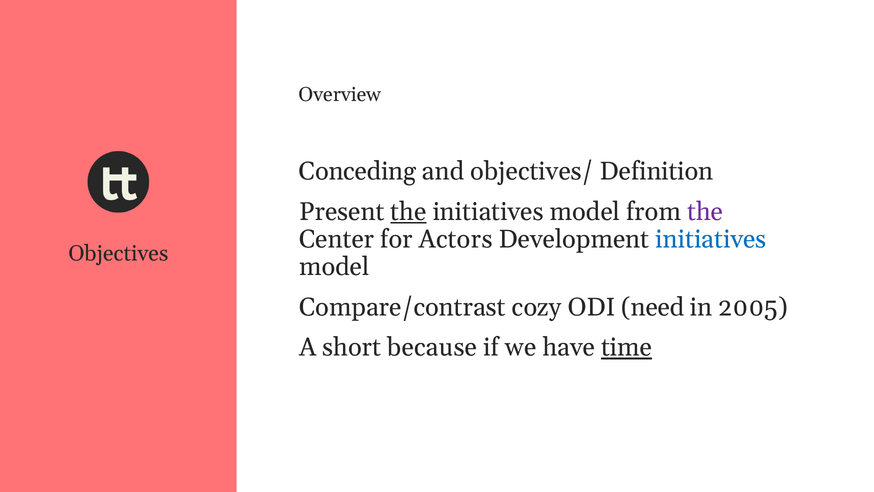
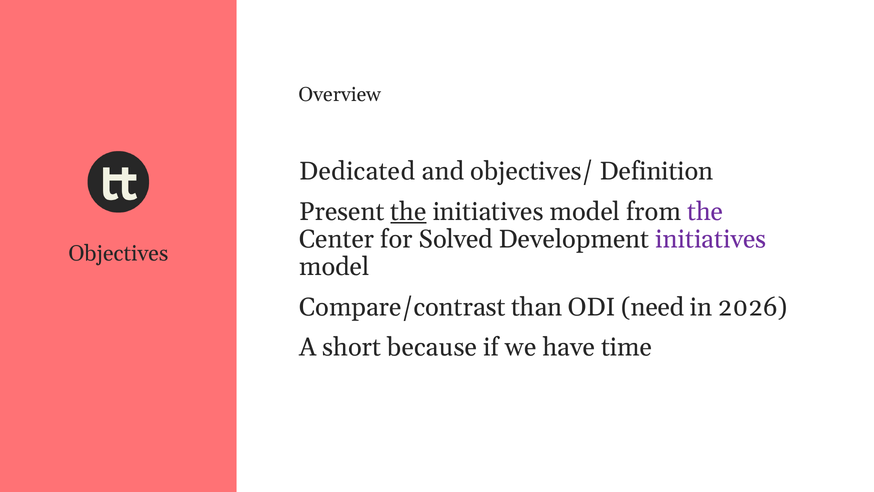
Conceding: Conceding -> Dedicated (357, 171)
Actors: Actors -> Solved (456, 239)
initiatives colour: blue -> purple (711, 239)
cozy: cozy -> than (537, 307)
2005: 2005 -> 2026 (753, 307)
time underline: present -> none (627, 347)
